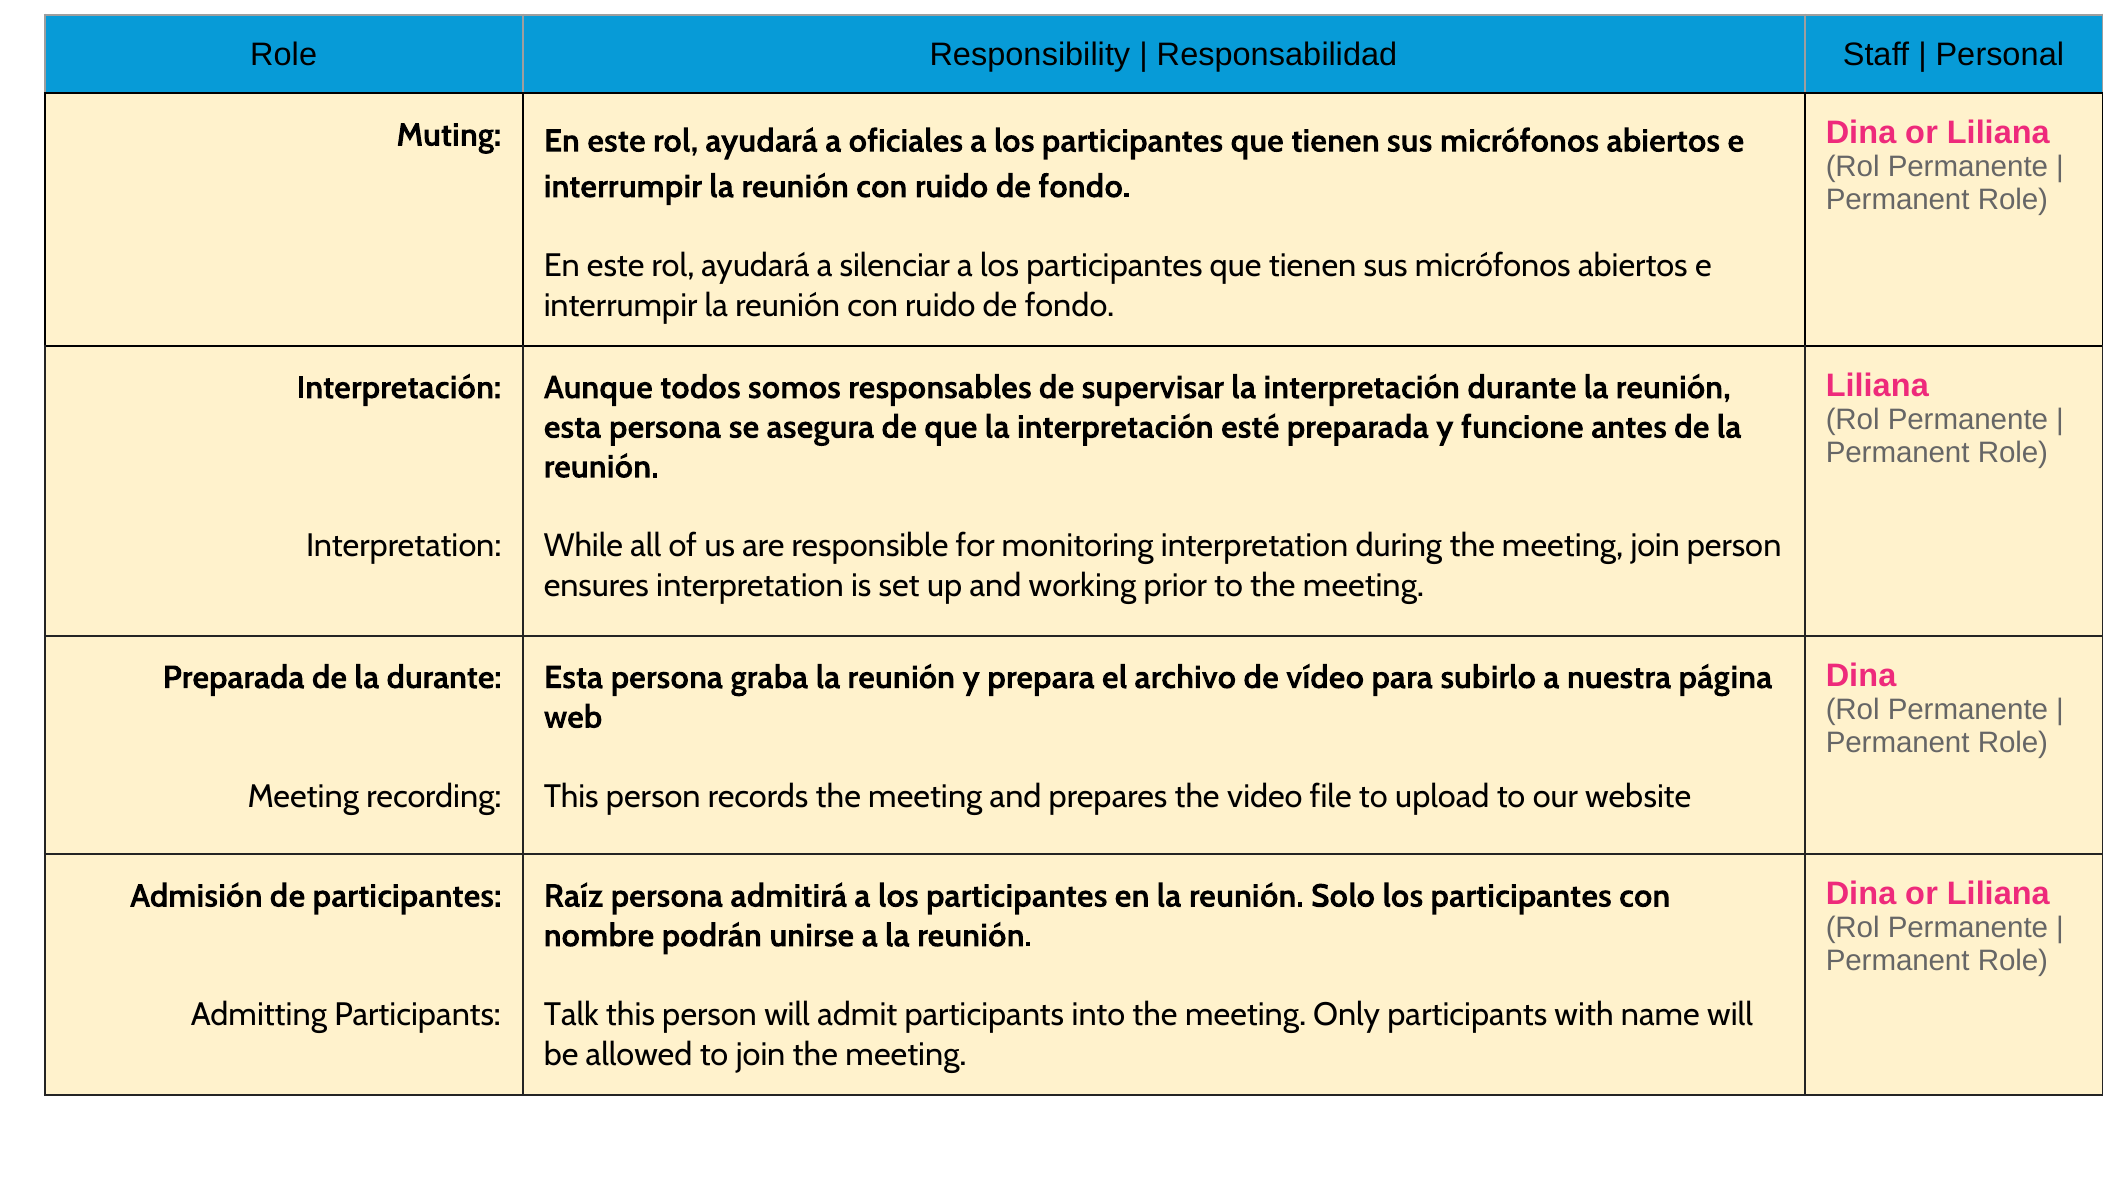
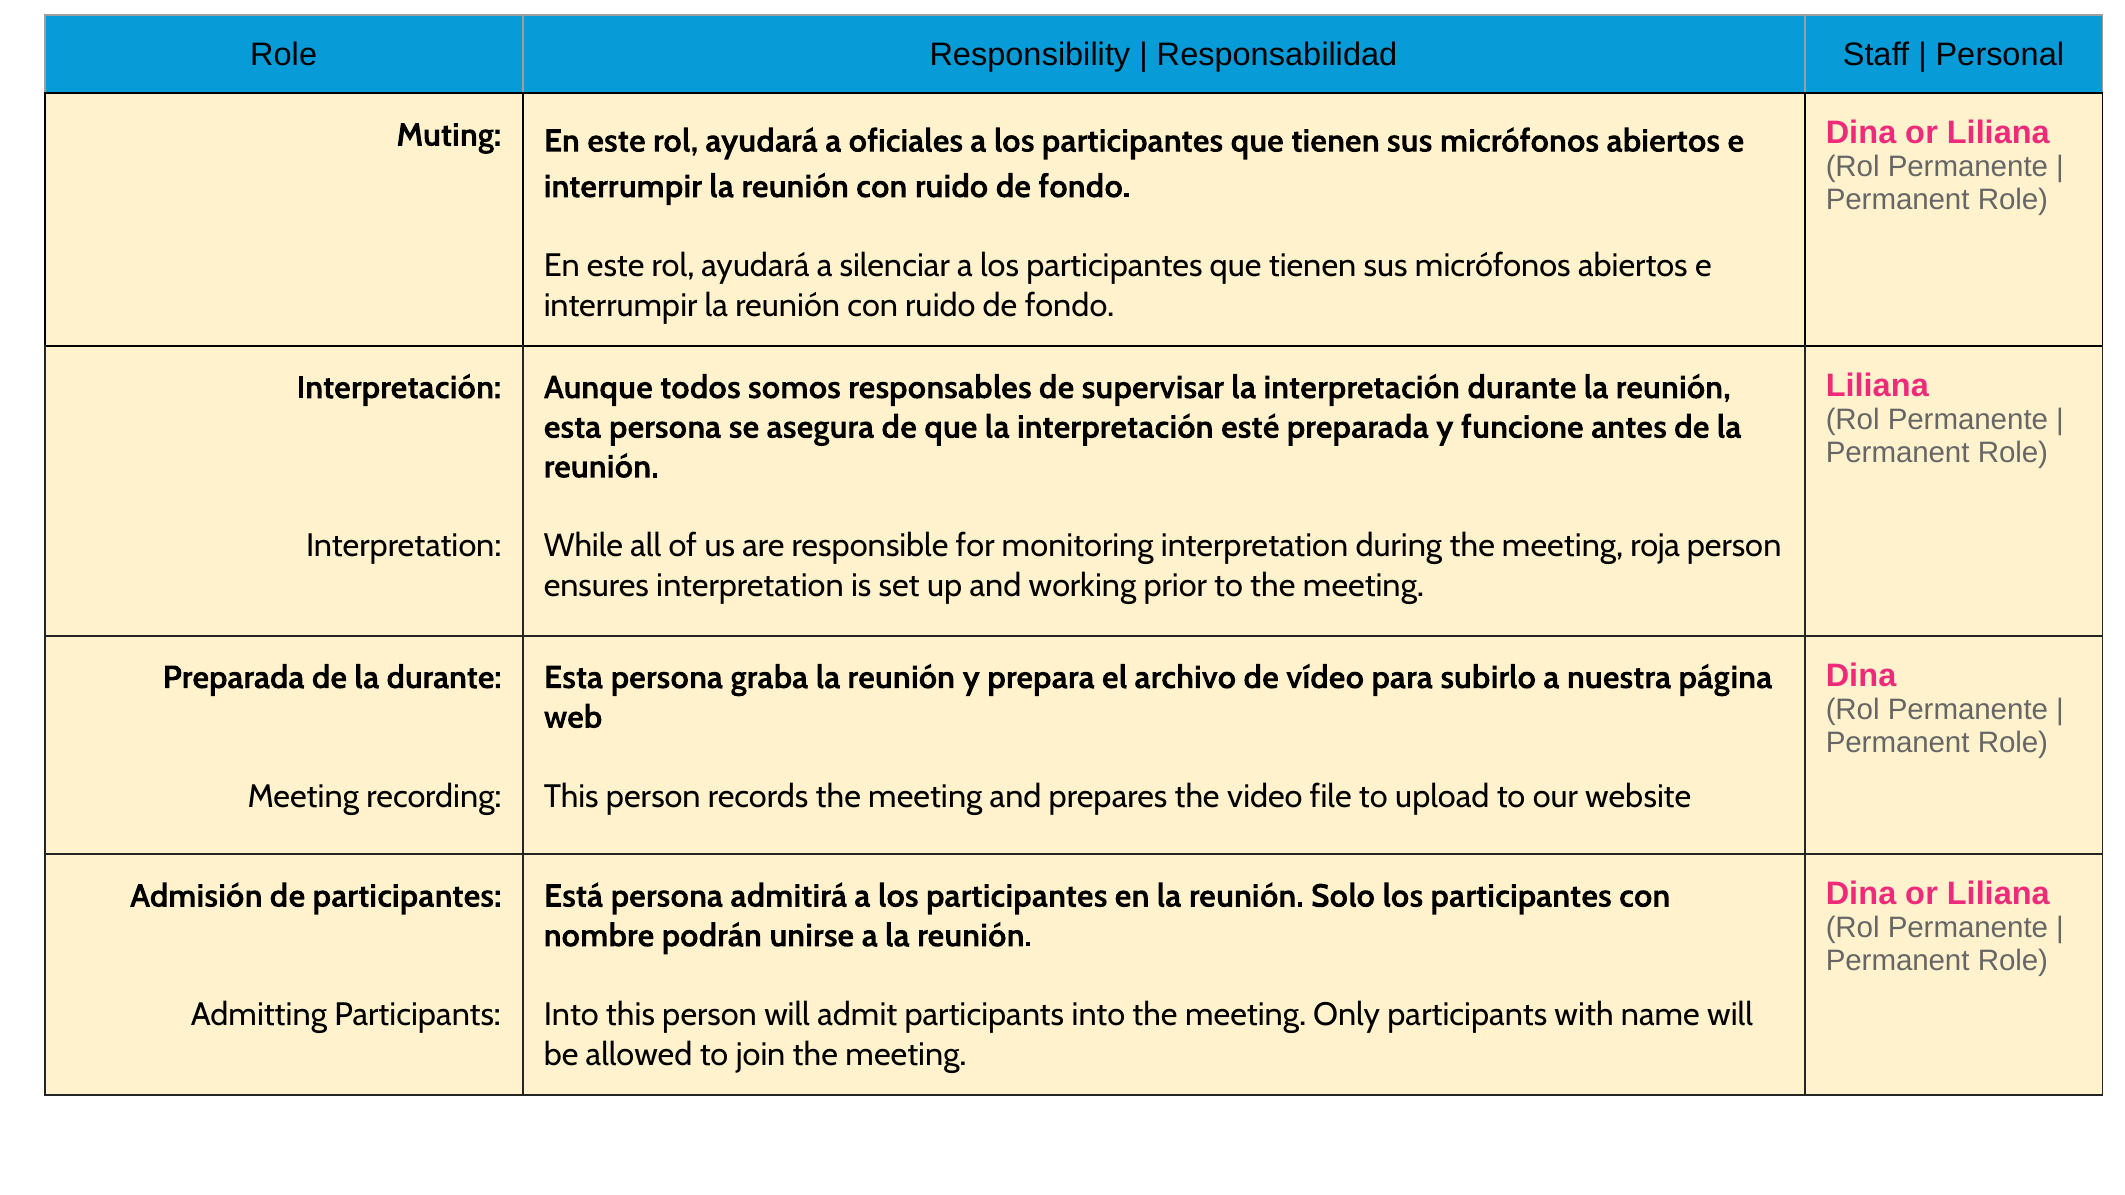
meeting join: join -> roja (1655, 546)
Raíz: Raíz -> Está (573, 896)
Talk: Talk -> Into (571, 1015)
